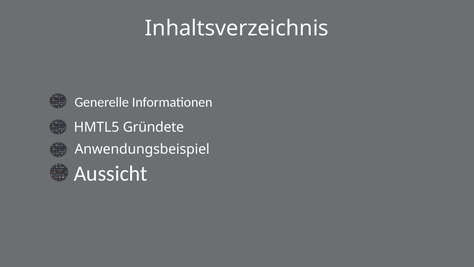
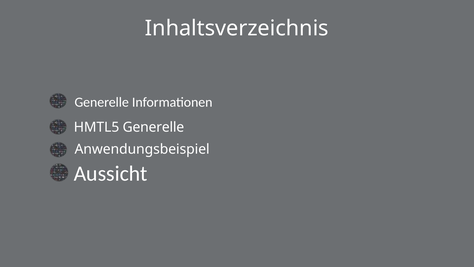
HMTL5 Gründete: Gründete -> Generelle (153, 127)
